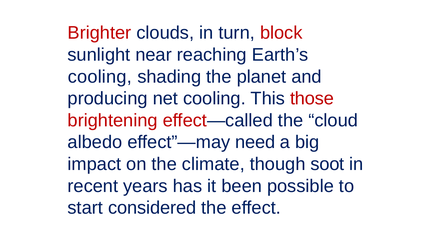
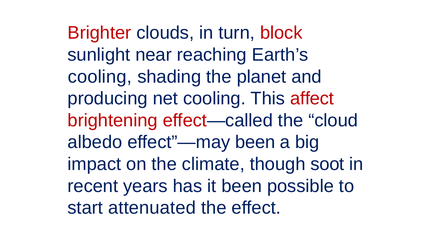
those: those -> affect (312, 99)
effect”—may need: need -> been (255, 142)
considered: considered -> attenuated (152, 208)
